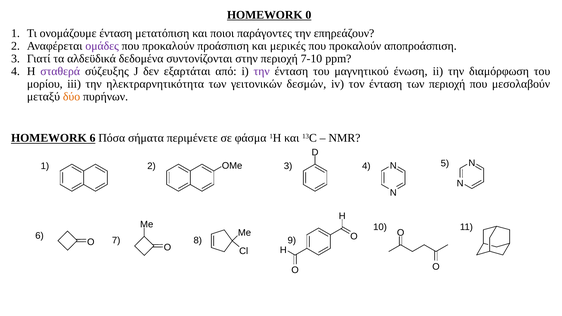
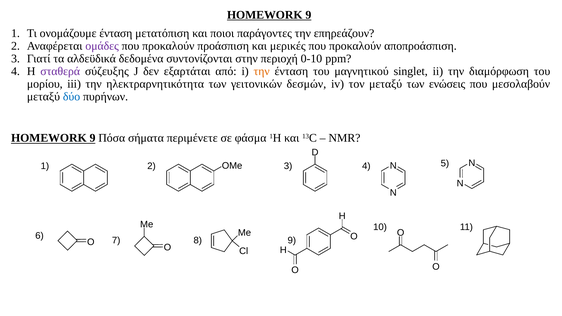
0: 0 -> 9 (308, 15)
7-10: 7-10 -> 0-10 (311, 59)
την colour: purple -> orange (262, 71)
ένωση: ένωση -> singlet (411, 71)
τον ένταση: ένταση -> μεταξύ (386, 84)
των περιοχή: περιοχή -> ενώσεις (447, 84)
δύο colour: orange -> blue (72, 97)
6: 6 -> 9 (93, 138)
